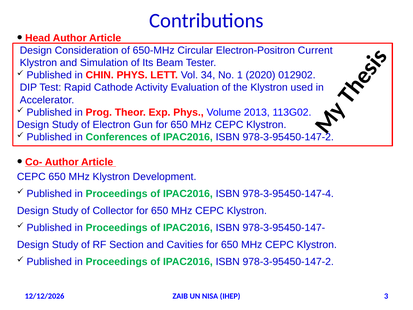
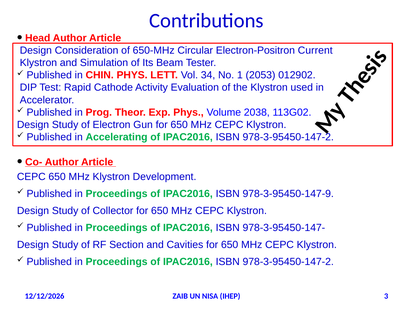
2020: 2020 -> 2053 (261, 75)
2013: 2013 -> 2038 (257, 112)
Conferences: Conferences -> Accelerating (117, 137)
978-3-95450-147-4: 978-3-95450-147-4 -> 978-3-95450-147-9 (288, 193)
